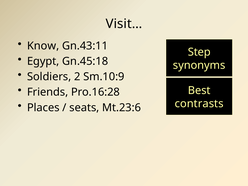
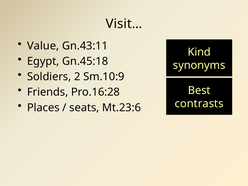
Know: Know -> Value (43, 46)
Step: Step -> Kind (199, 52)
